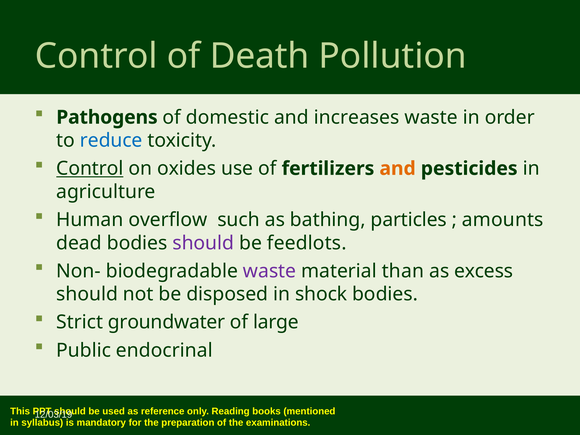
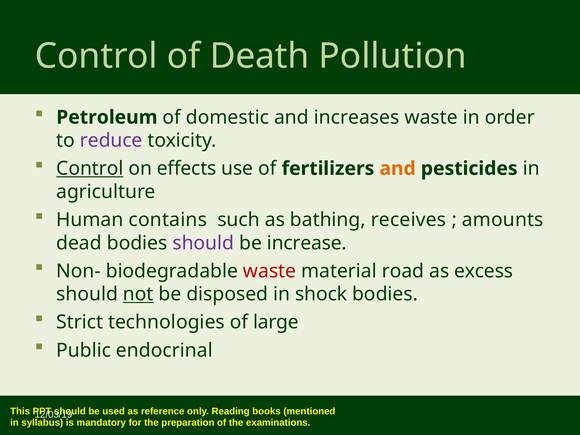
Pathogens: Pathogens -> Petroleum (107, 117)
reduce colour: blue -> purple (111, 140)
oxides: oxides -> effects (187, 169)
overflow: overflow -> contains (168, 220)
particles: particles -> receives (409, 220)
feedlots: feedlots -> increase (307, 243)
waste colour: purple -> red (270, 271)
than: than -> road (403, 271)
not underline: none -> present (138, 294)
groundwater: groundwater -> technologies (166, 322)
